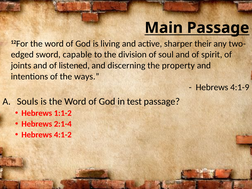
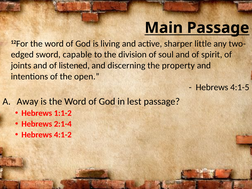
their: their -> little (203, 44)
ways: ways -> open (87, 76)
4:1-9: 4:1-9 -> 4:1-5 (240, 87)
Souls: Souls -> Away (28, 101)
test: test -> lest (134, 101)
